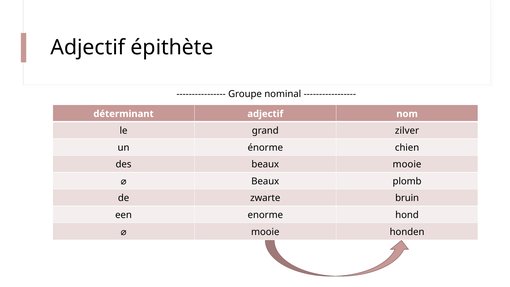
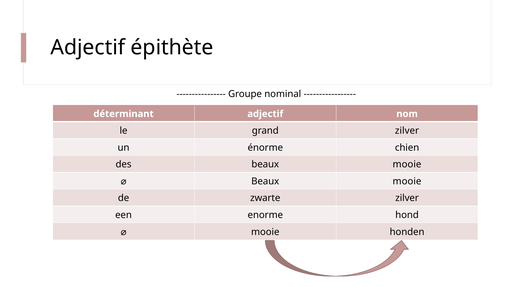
plomb: plomb -> mooie (407, 181)
zwarte bruin: bruin -> zilver (407, 198)
